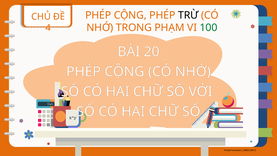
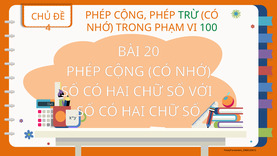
TRỪ colour: black -> green (188, 15)
